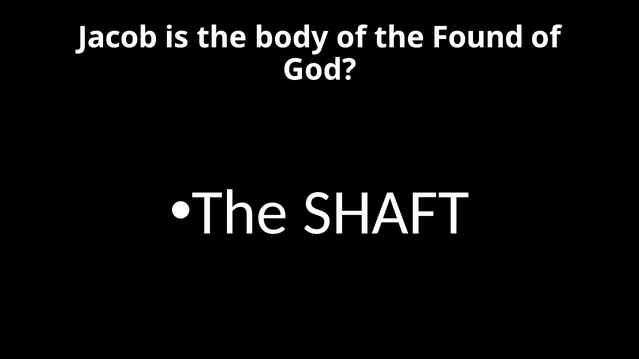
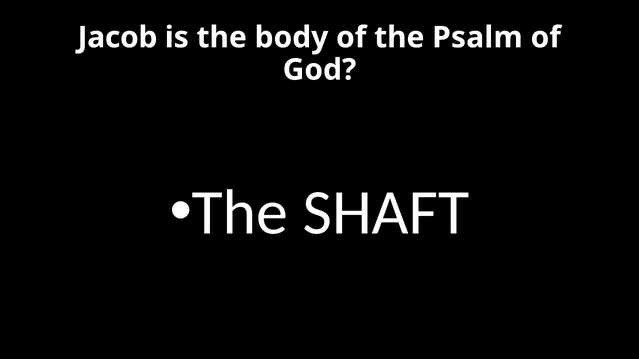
Found: Found -> Psalm (477, 38)
